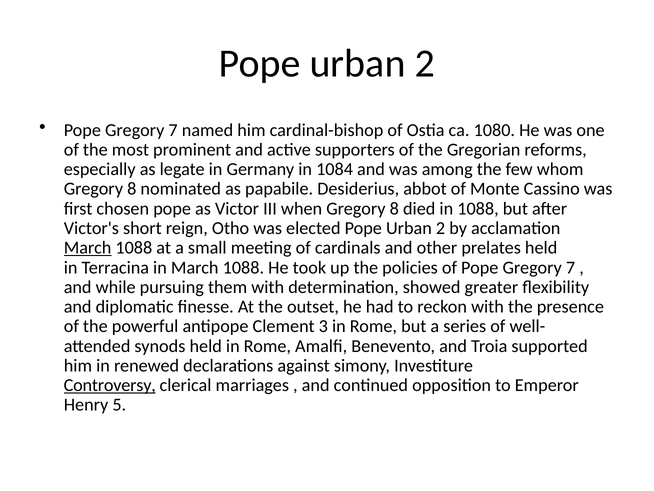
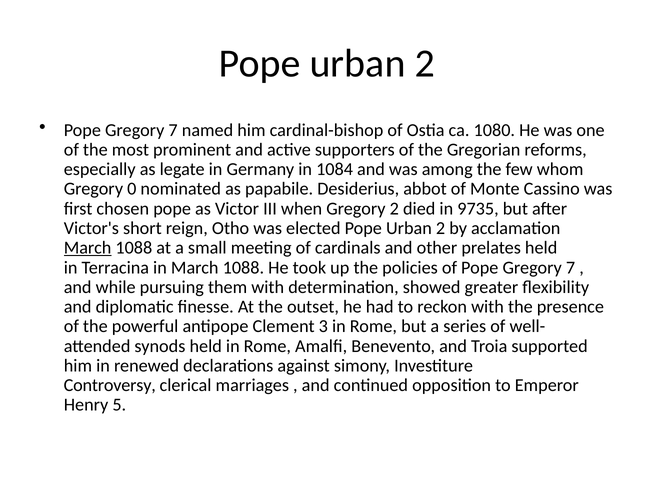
8: 8 -> 0 (132, 189)
when Gregory 8: 8 -> 2 (394, 208)
in 1088: 1088 -> 9735 (478, 208)
Controversy underline: present -> none (110, 385)
